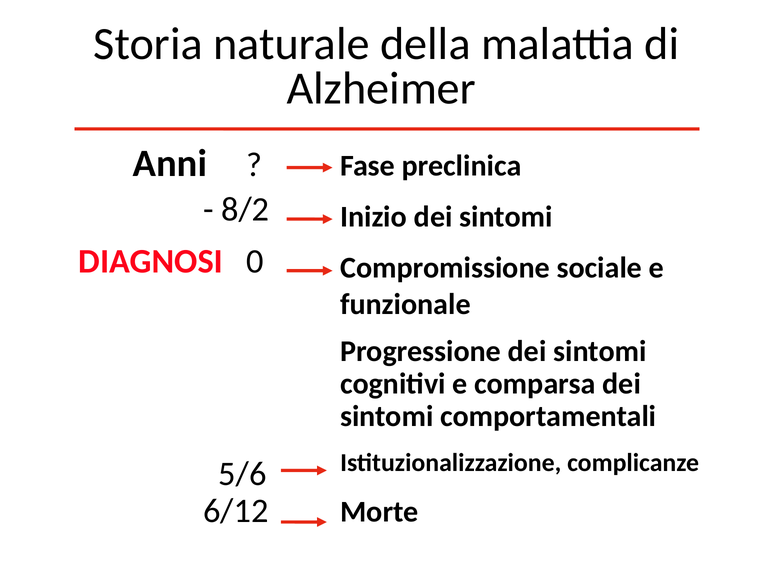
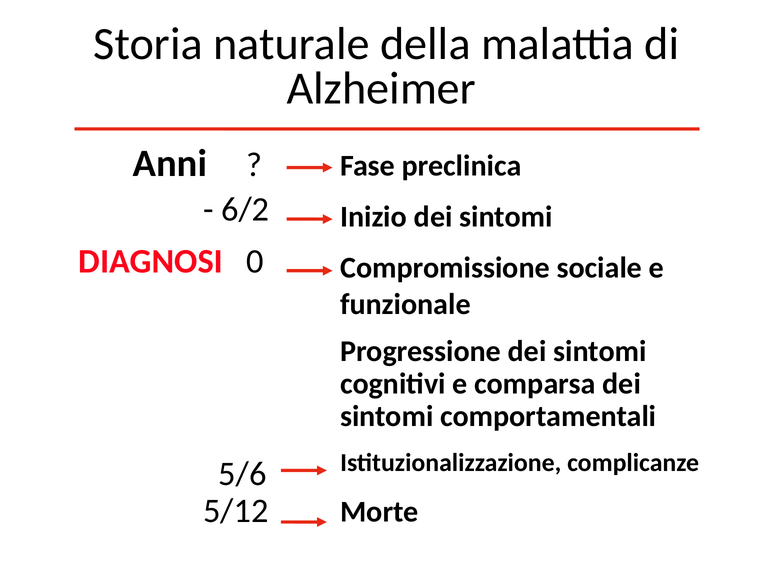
8/2: 8/2 -> 6/2 (245, 210)
6/12: 6/12 -> 5/12 (236, 511)
